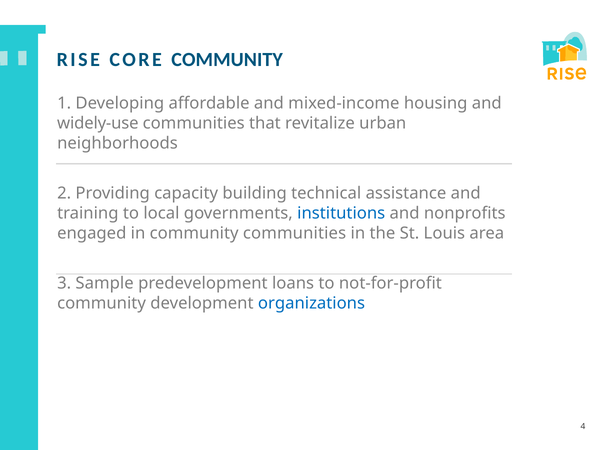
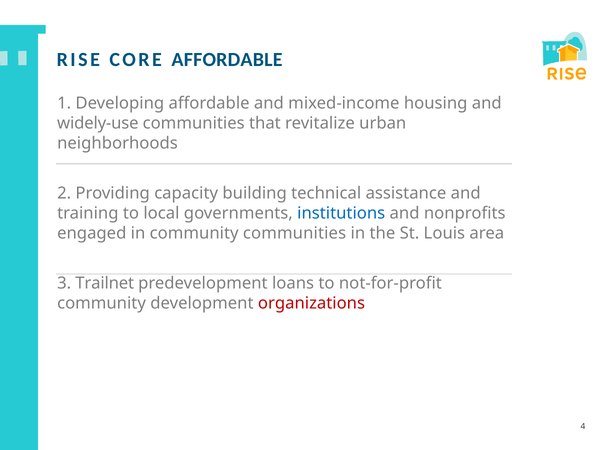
CORE COMMUNITY: COMMUNITY -> AFFORDABLE (227, 59)
Sample: Sample -> Trailnet (105, 283)
organizations colour: blue -> red (311, 303)
